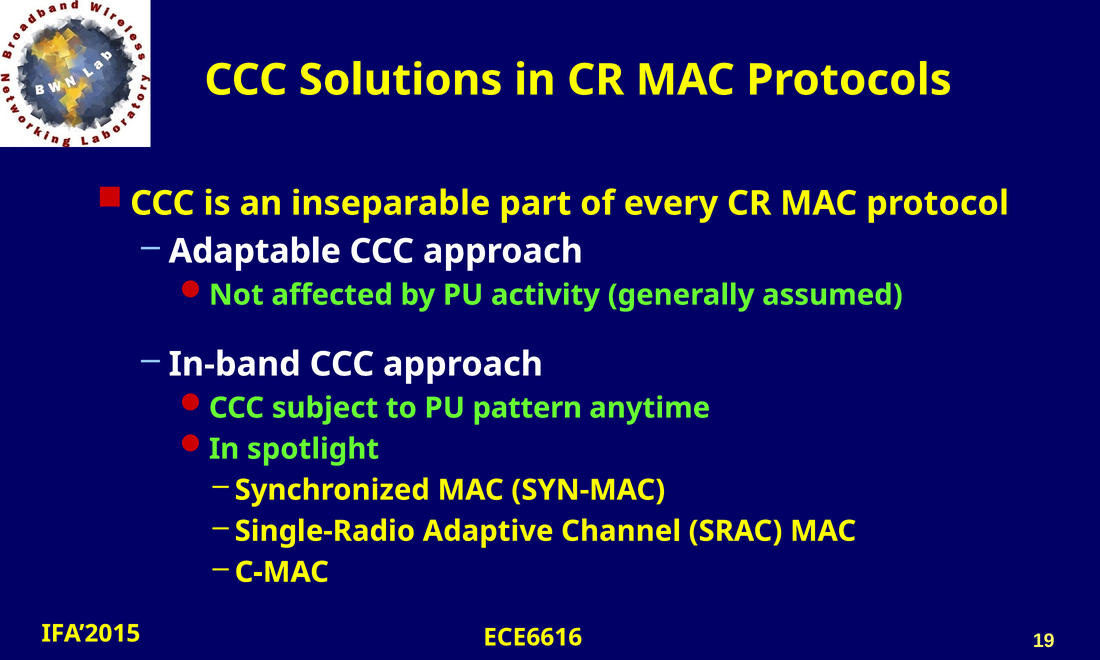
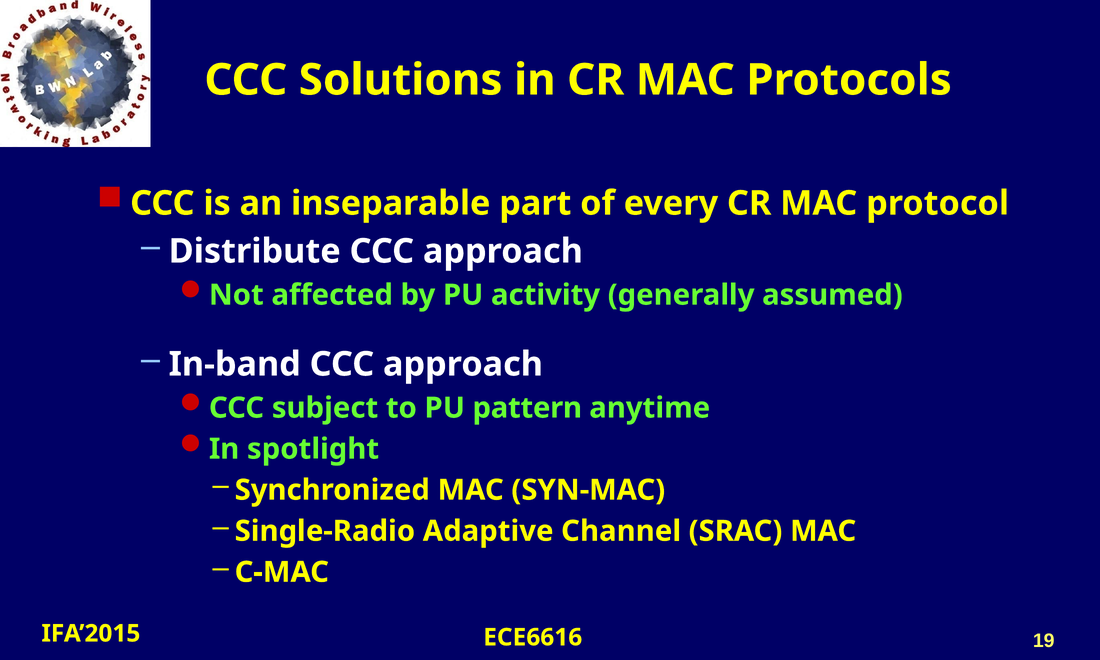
Adaptable: Adaptable -> Distribute (255, 251)
